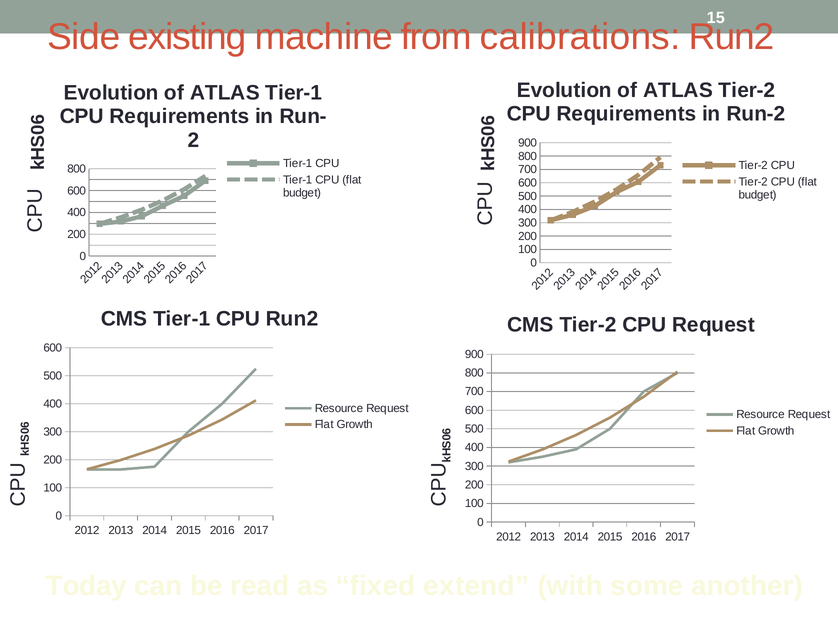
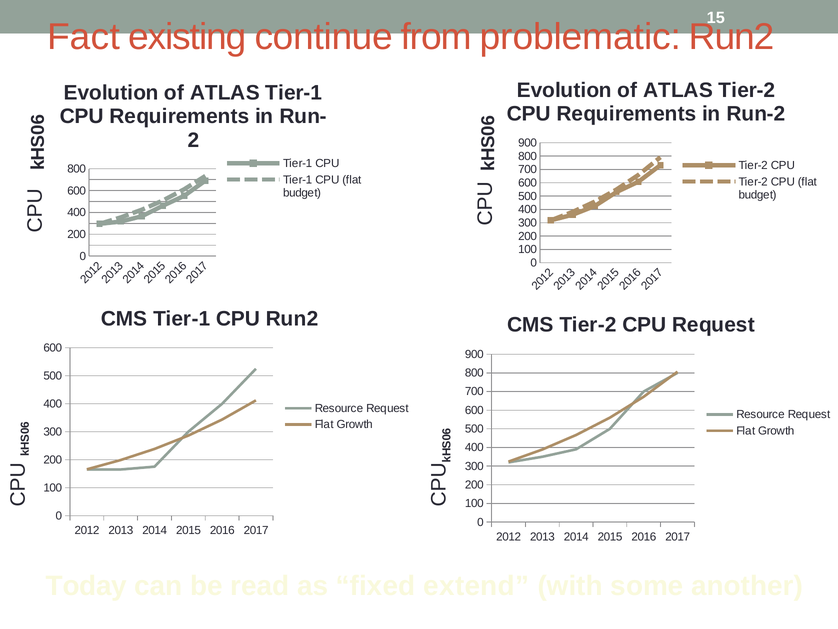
Side: Side -> Fact (83, 37)
machine: machine -> continue (324, 37)
calibrations: calibrations -> problematic (580, 37)
